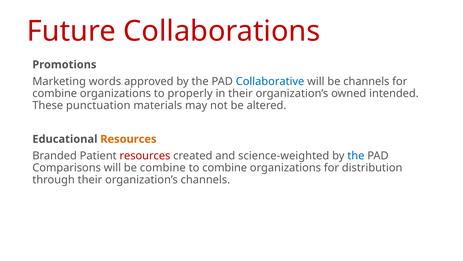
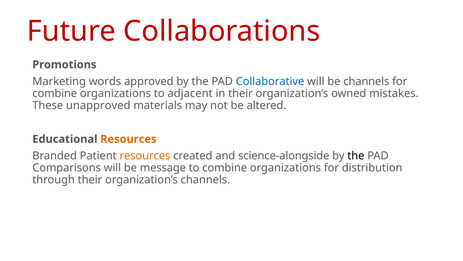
properly: properly -> adjacent (190, 93)
intended: intended -> mistakes (394, 93)
punctuation: punctuation -> unapproved (98, 105)
resources colour: red -> orange (145, 156)
science-weighted: science-weighted -> science-alongside (284, 156)
the colour: blue -> black (356, 156)
be combine: combine -> message (163, 168)
